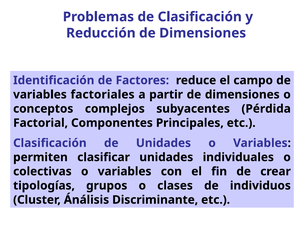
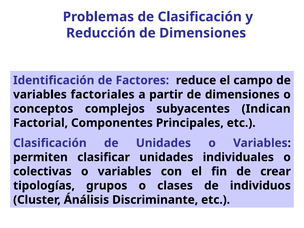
Pérdida: Pérdida -> Indican (266, 109)
